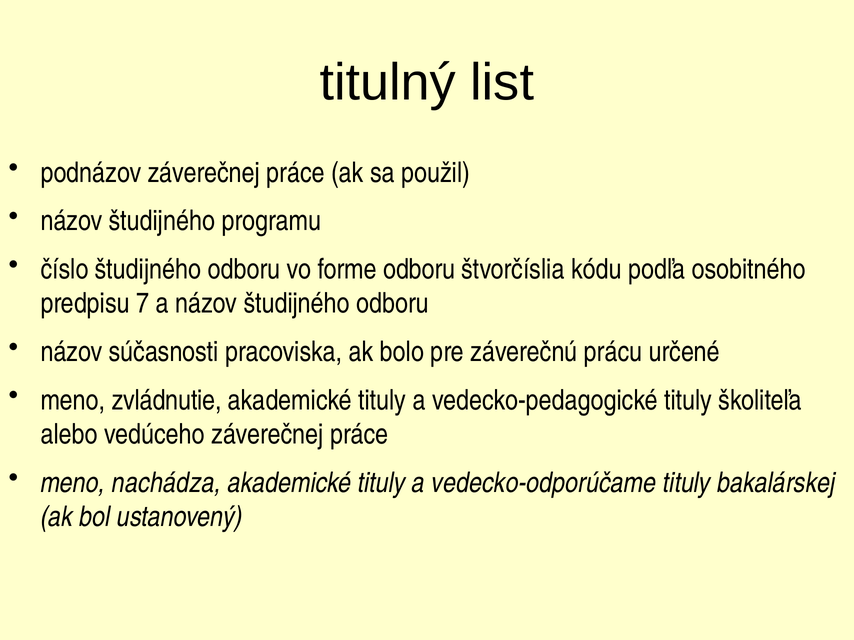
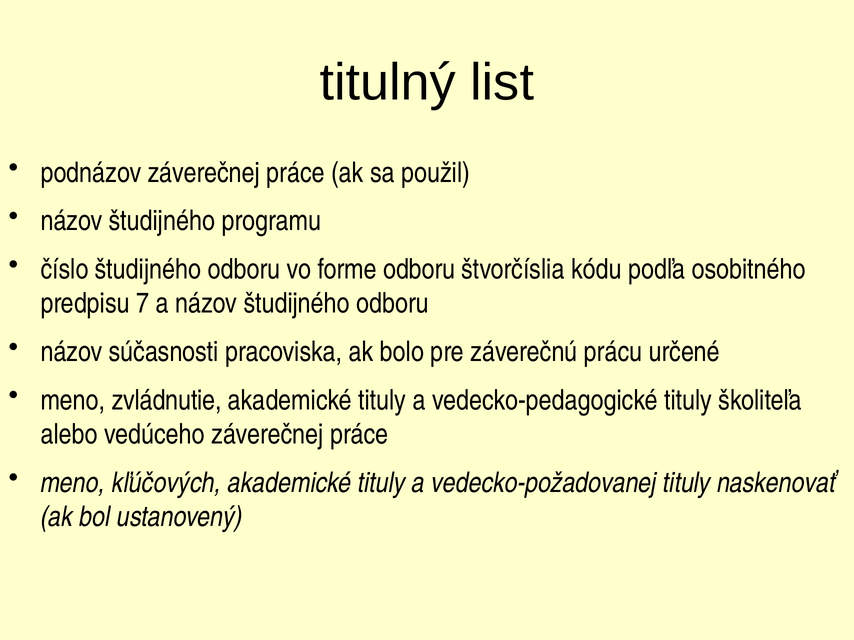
nachádza: nachádza -> kľúčových (167, 483)
vedecko-odporúčame: vedecko-odporúčame -> vedecko-požadovanej (544, 483)
bakalárskej: bakalárskej -> naskenovať (776, 483)
